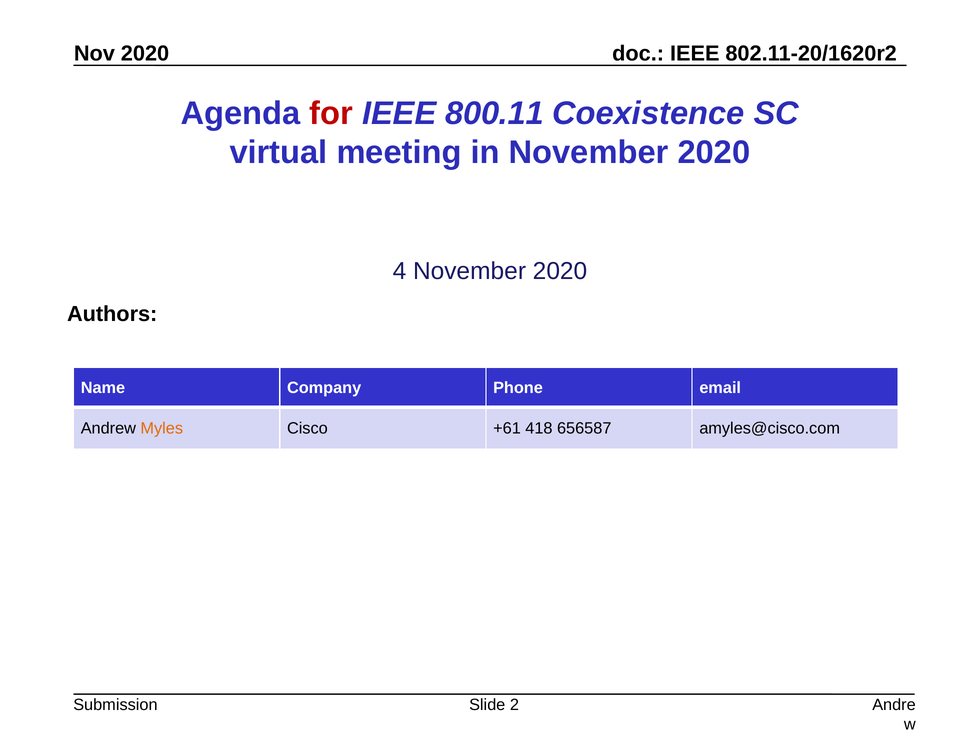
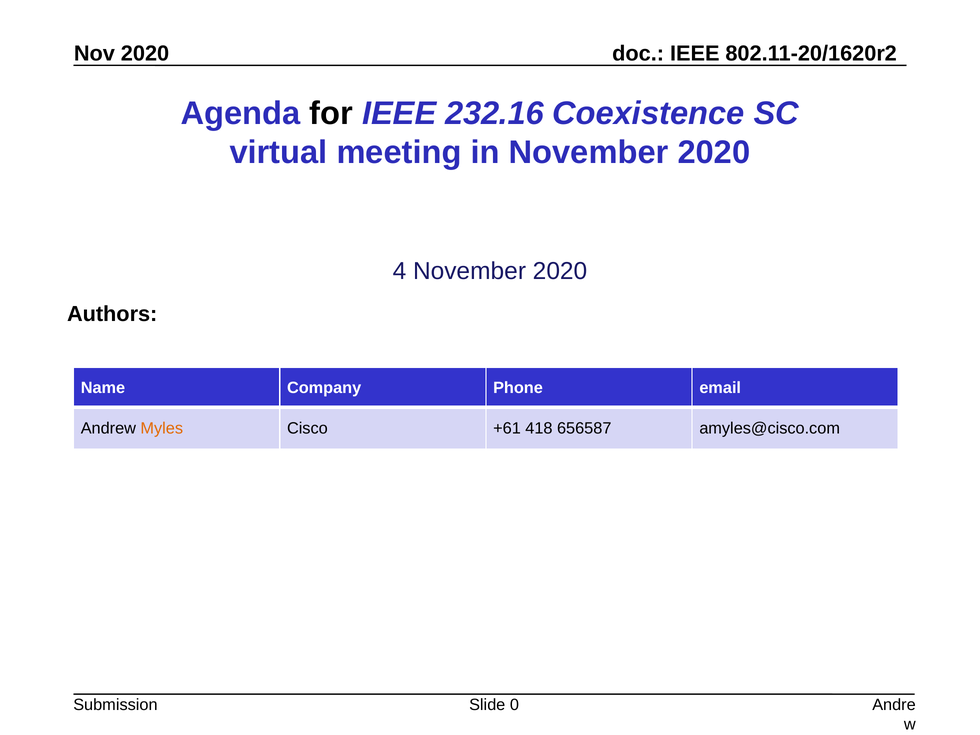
for colour: red -> black (331, 113)
800.11: 800.11 -> 232.16 (495, 113)
2: 2 -> 0 (515, 705)
